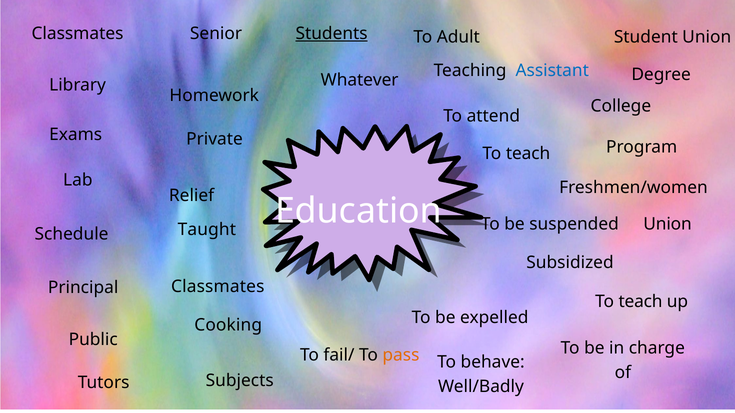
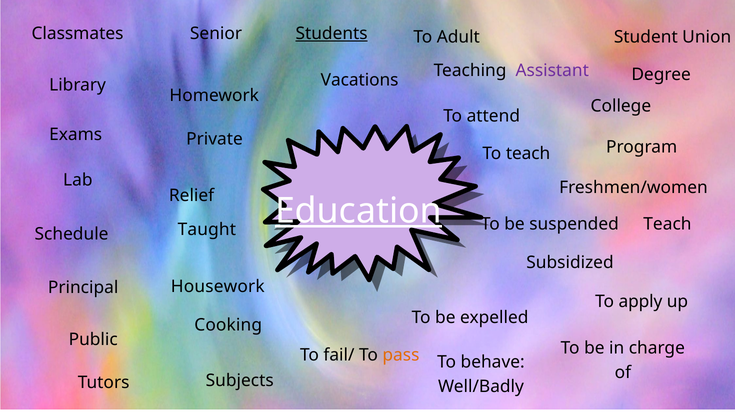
Assistant colour: blue -> purple (552, 71)
Whatever: Whatever -> Vacations (360, 80)
Education underline: none -> present (358, 211)
Union: Union -> Teach (667, 224)
Classmates: Classmates -> Housework (218, 287)
teach: teach -> apply (640, 302)
